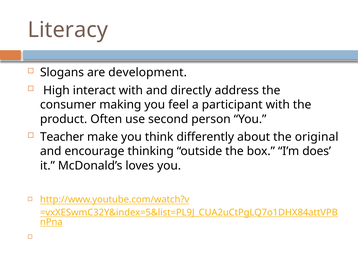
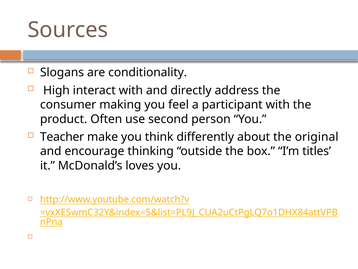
Literacy: Literacy -> Sources (68, 30)
development: development -> conditionality (148, 72)
does: does -> titles (317, 151)
